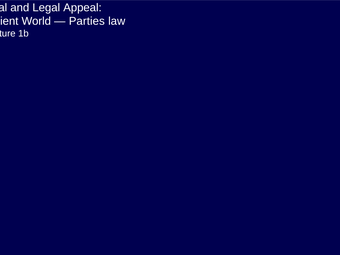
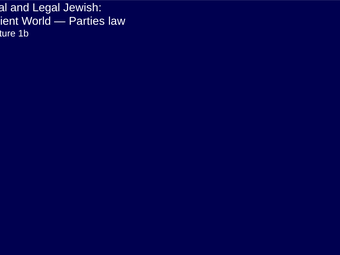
Appeal: Appeal -> Jewish (82, 8)
